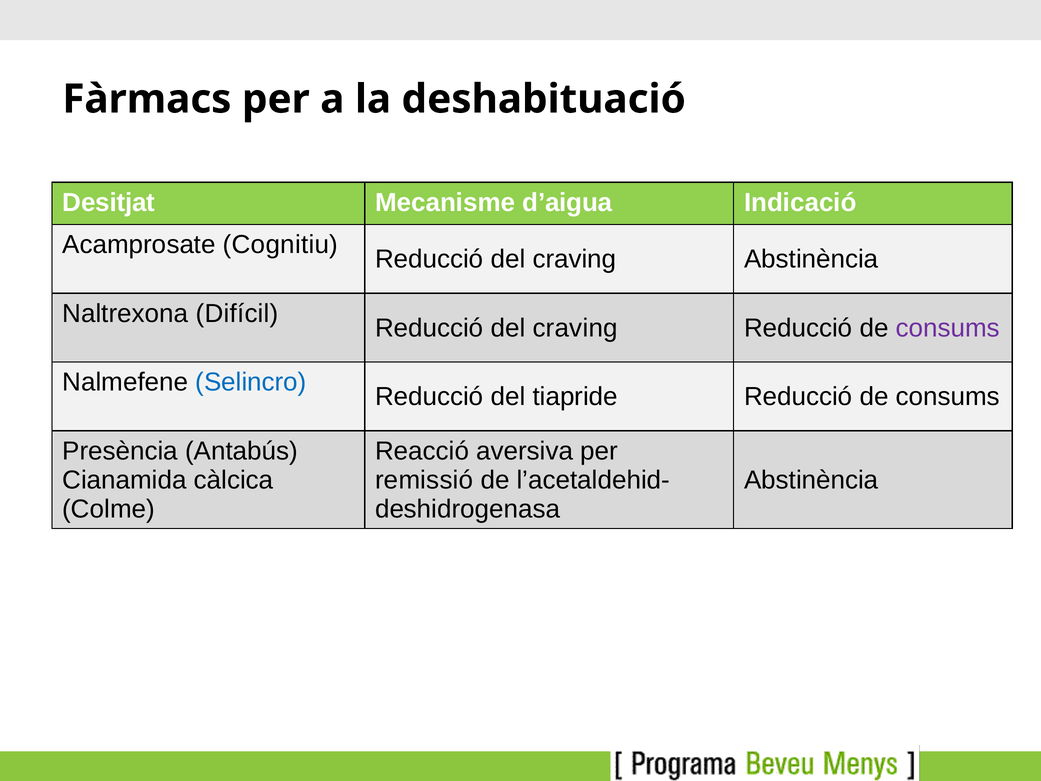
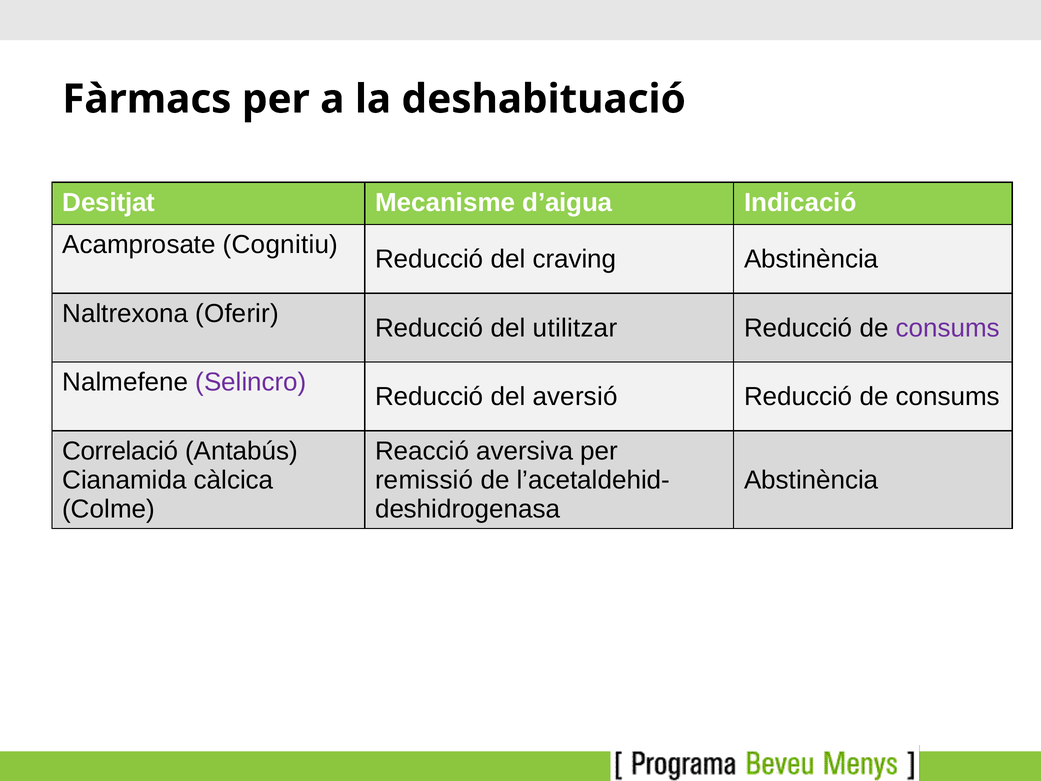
Difícil: Difícil -> Oferir (237, 313)
craving: craving -> utilitzar (575, 328)
Selincro colour: blue -> purple (251, 382)
tiapride: tiapride -> aversió (575, 397)
Presència: Presència -> Correlació (120, 451)
